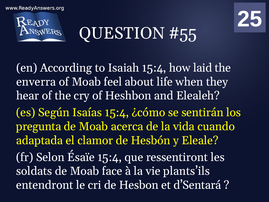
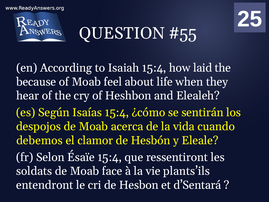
enverra: enverra -> because (36, 82)
pregunta: pregunta -> despojos (39, 126)
adaptada: adaptada -> debemos (39, 140)
